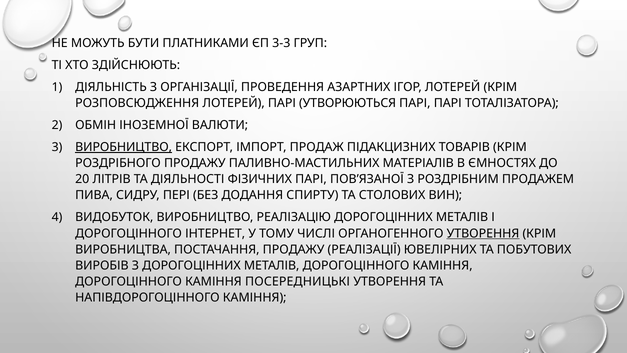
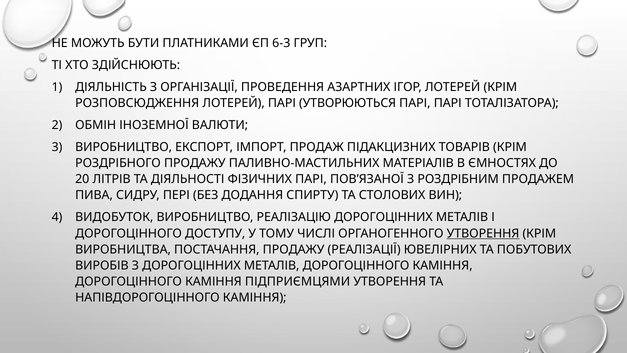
3-3: 3-3 -> 6-3 (281, 43)
ВИРОБНИЦТВО underline: present -> none (124, 147)
ІНТЕРНЕТ: ІНТЕРНЕТ -> ДОСТУПУ (215, 233)
ПОСЕРЕДНИЦЬКІ: ПОСЕРЕДНИЦЬКІ -> ПІДПРИЄМЦЯМИ (298, 281)
